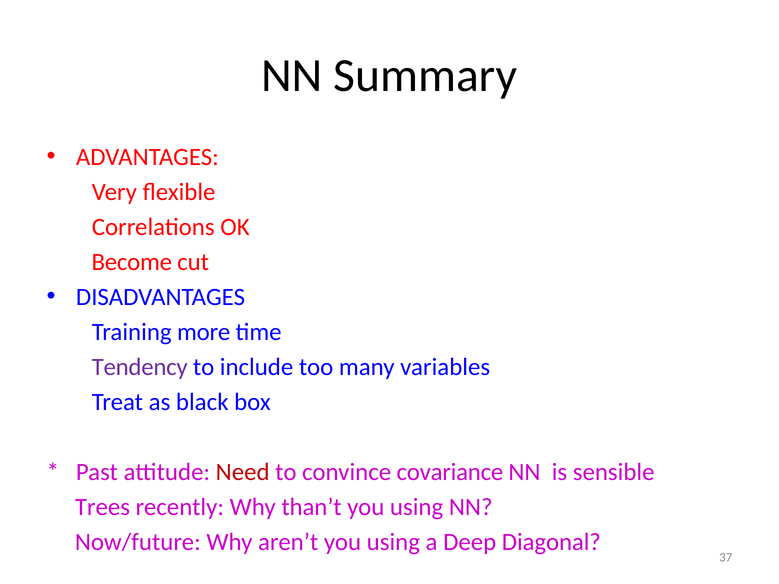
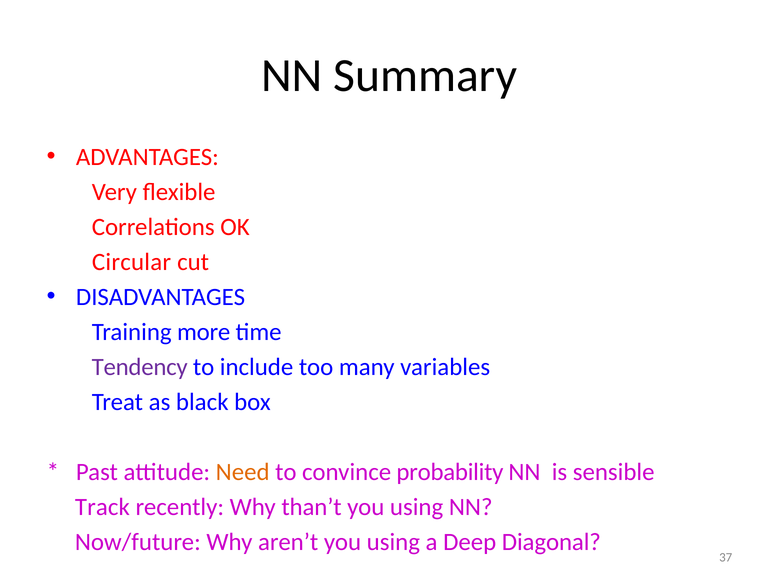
Become: Become -> Circular (132, 262)
Need colour: red -> orange (243, 472)
covariance: covariance -> probability (450, 472)
Trees: Trees -> Track (102, 507)
